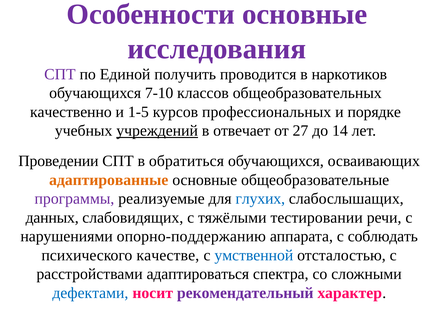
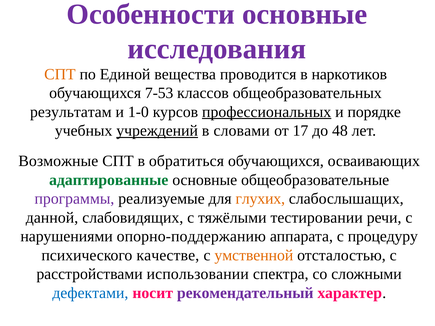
СПТ colour: purple -> orange (60, 74)
получить: получить -> вещества (185, 74)
7-10: 7-10 -> 7-53 (159, 93)
качественно: качественно -> результатам (71, 112)
1-5: 1-5 -> 1-0 (138, 112)
профессиональных underline: none -> present (267, 112)
отвечает: отвечает -> словами (242, 131)
27: 27 -> 17 (300, 131)
14: 14 -> 48 (340, 131)
Проведении: Проведении -> Возможные (58, 161)
адаптированные colour: orange -> green (109, 180)
глухих colour: blue -> orange (260, 199)
данных: данных -> данной (52, 218)
соблюдать: соблюдать -> процедуру (383, 237)
умственной colour: blue -> orange (254, 255)
адаптироваться: адаптироваться -> использовании (198, 274)
